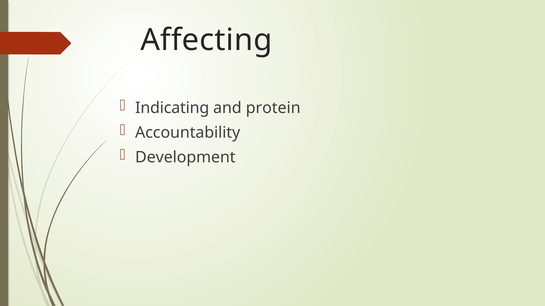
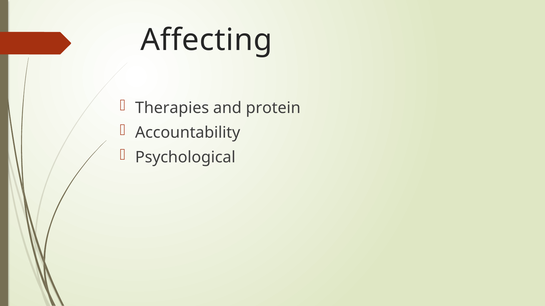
Indicating: Indicating -> Therapies (172, 108)
Development: Development -> Psychological (185, 157)
